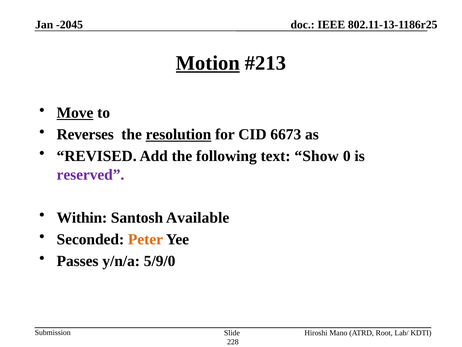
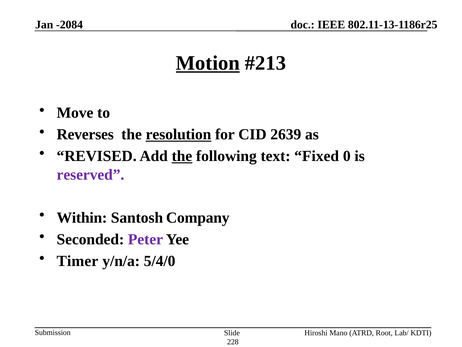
-2045: -2045 -> -2084 (69, 25)
Move underline: present -> none (75, 113)
6673: 6673 -> 2639 (286, 134)
the underline: none -> present (182, 156)
Show: Show -> Fixed (317, 156)
Available: Available -> Company (198, 217)
Peter colour: orange -> purple (145, 239)
Passes: Passes -> Timer (77, 261)
5/9/0: 5/9/0 -> 5/4/0 (160, 261)
